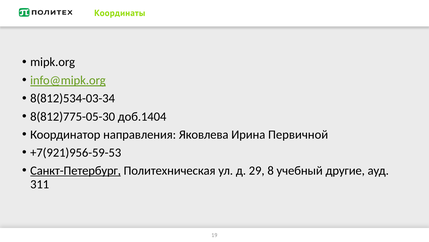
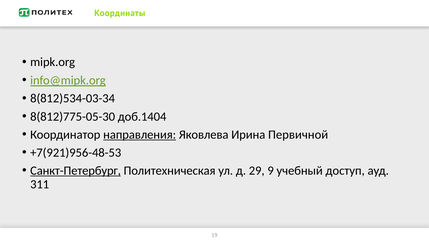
направления underline: none -> present (140, 134)
+7(921)956-59-53: +7(921)956-59-53 -> +7(921)956-48-53 (76, 152)
8: 8 -> 9 (271, 170)
другие: другие -> доступ (345, 170)
